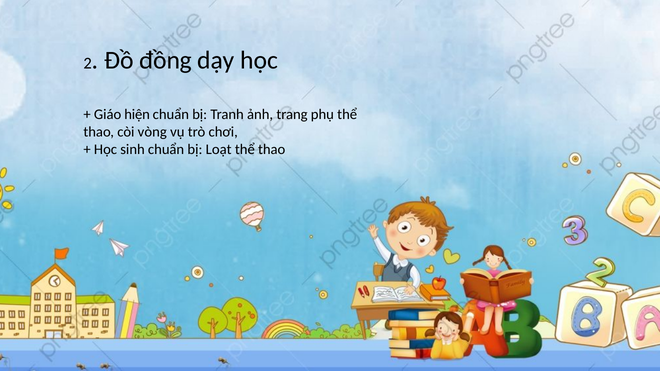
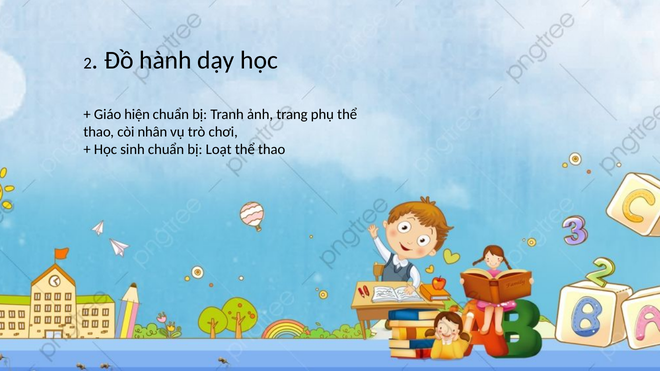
đồng: đồng -> hành (166, 60)
vòng: vòng -> nhân (152, 132)
